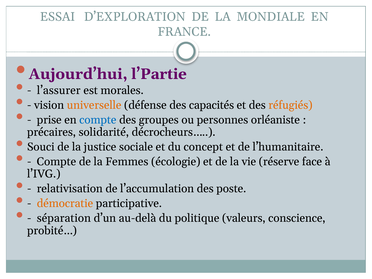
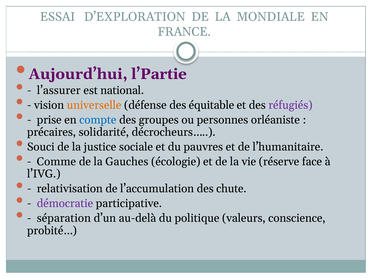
morales: morales -> national (122, 90)
capacités: capacités -> équitable (212, 105)
réfugiés colour: orange -> purple (290, 105)
concept: concept -> pauvres (203, 147)
Compte: Compte -> Comme (56, 162)
Femmes: Femmes -> Gauches (127, 162)
poste: poste -> chute (231, 189)
démocratie colour: orange -> purple (65, 203)
